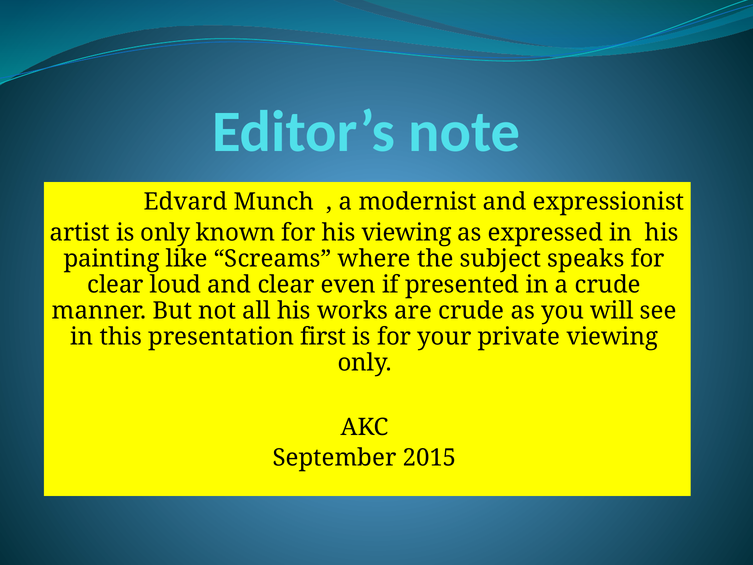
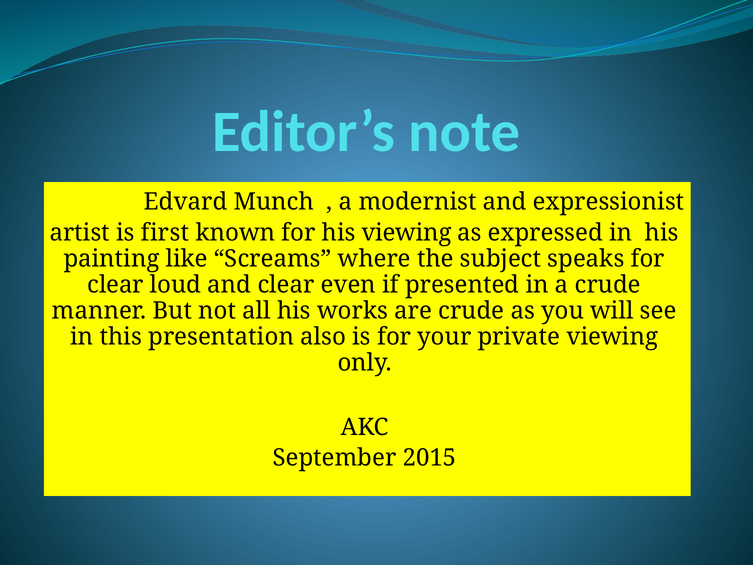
is only: only -> first (165, 233)
first: first -> also (323, 336)
